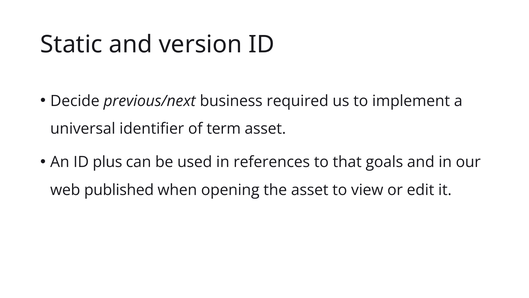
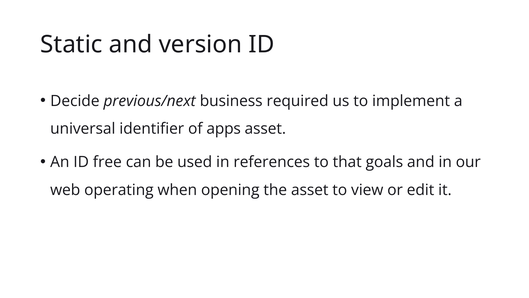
term: term -> apps (224, 129)
plus: plus -> free (107, 162)
published: published -> operating (119, 190)
